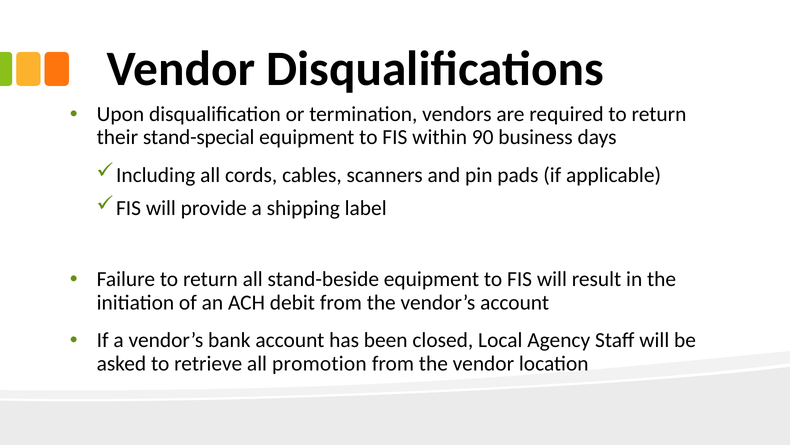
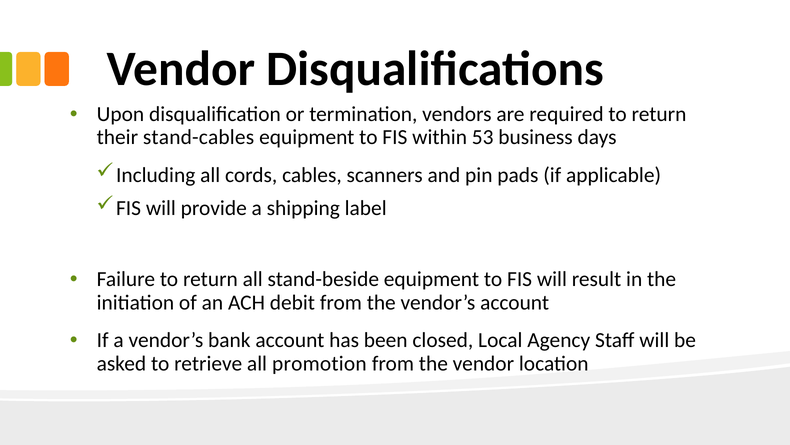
stand-special: stand-special -> stand-cables (199, 137)
90: 90 -> 53 (483, 137)
